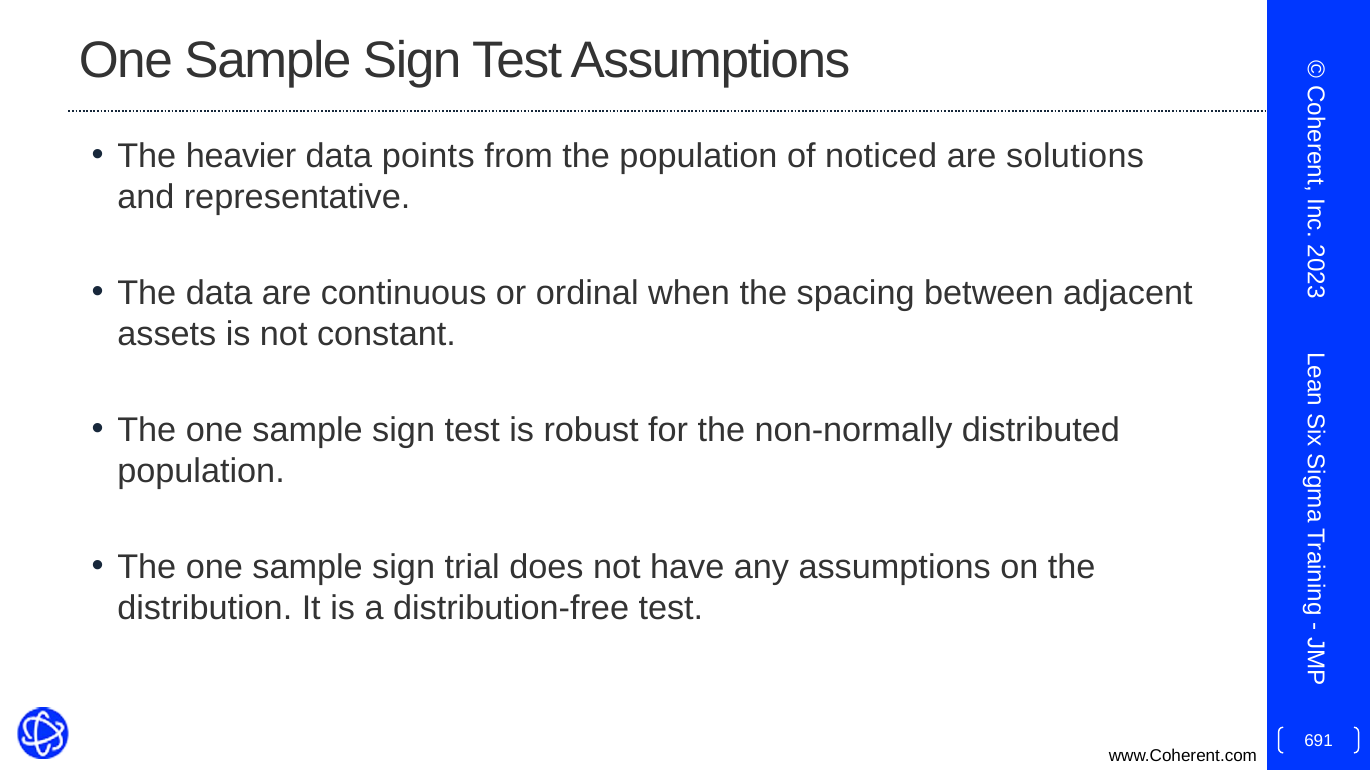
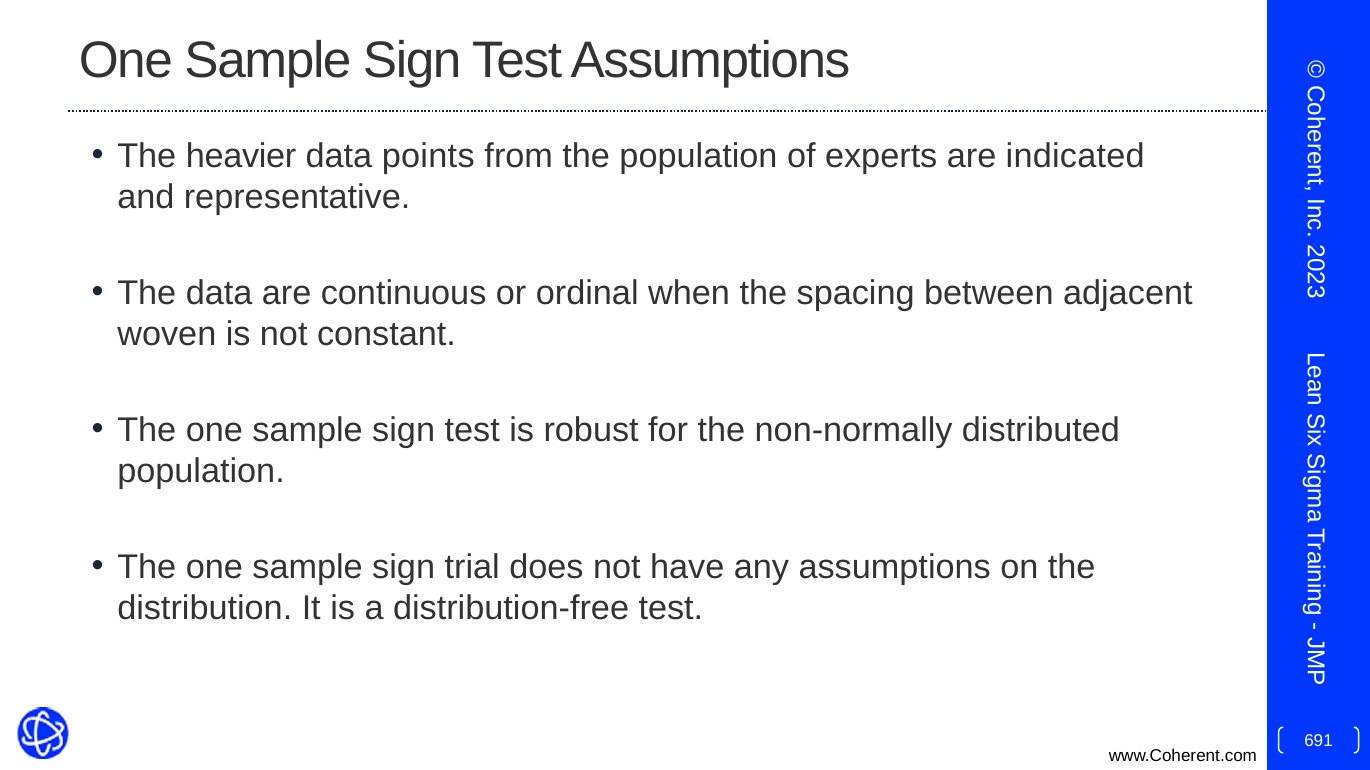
noticed: noticed -> experts (881, 157)
solutions: solutions -> indicated (1075, 157)
assets: assets -> woven (167, 335)
